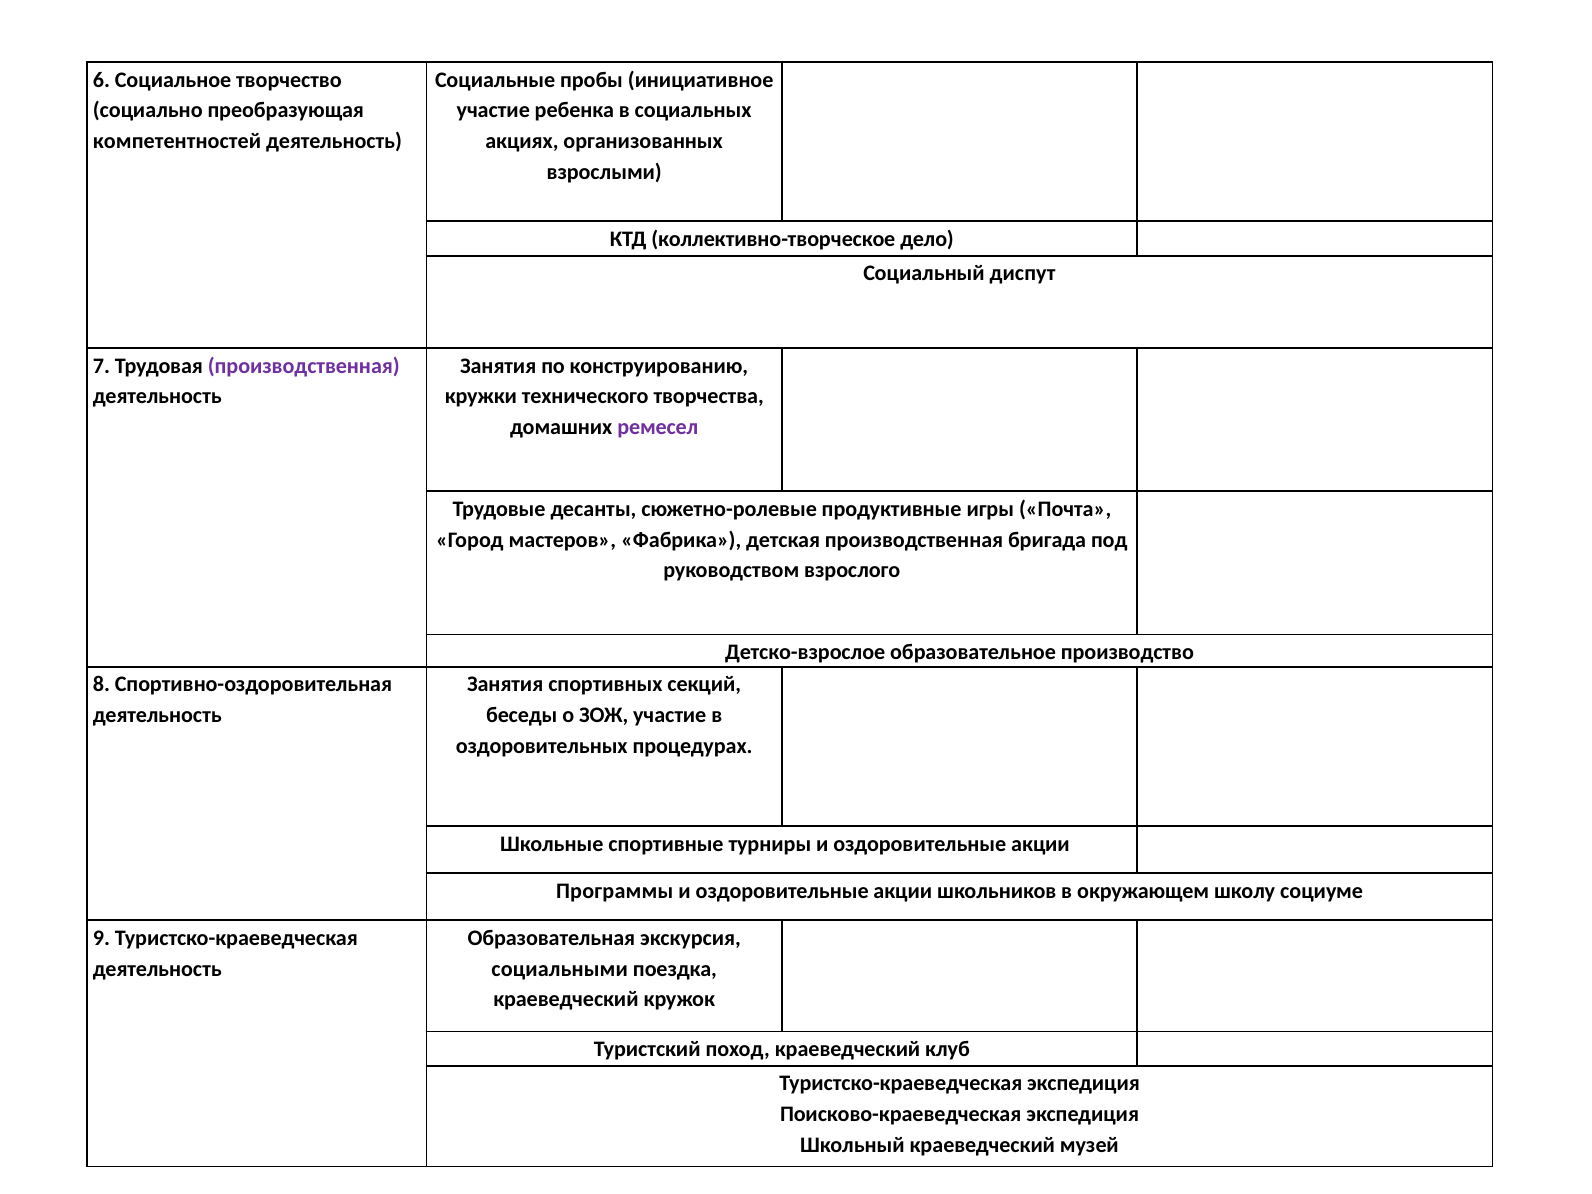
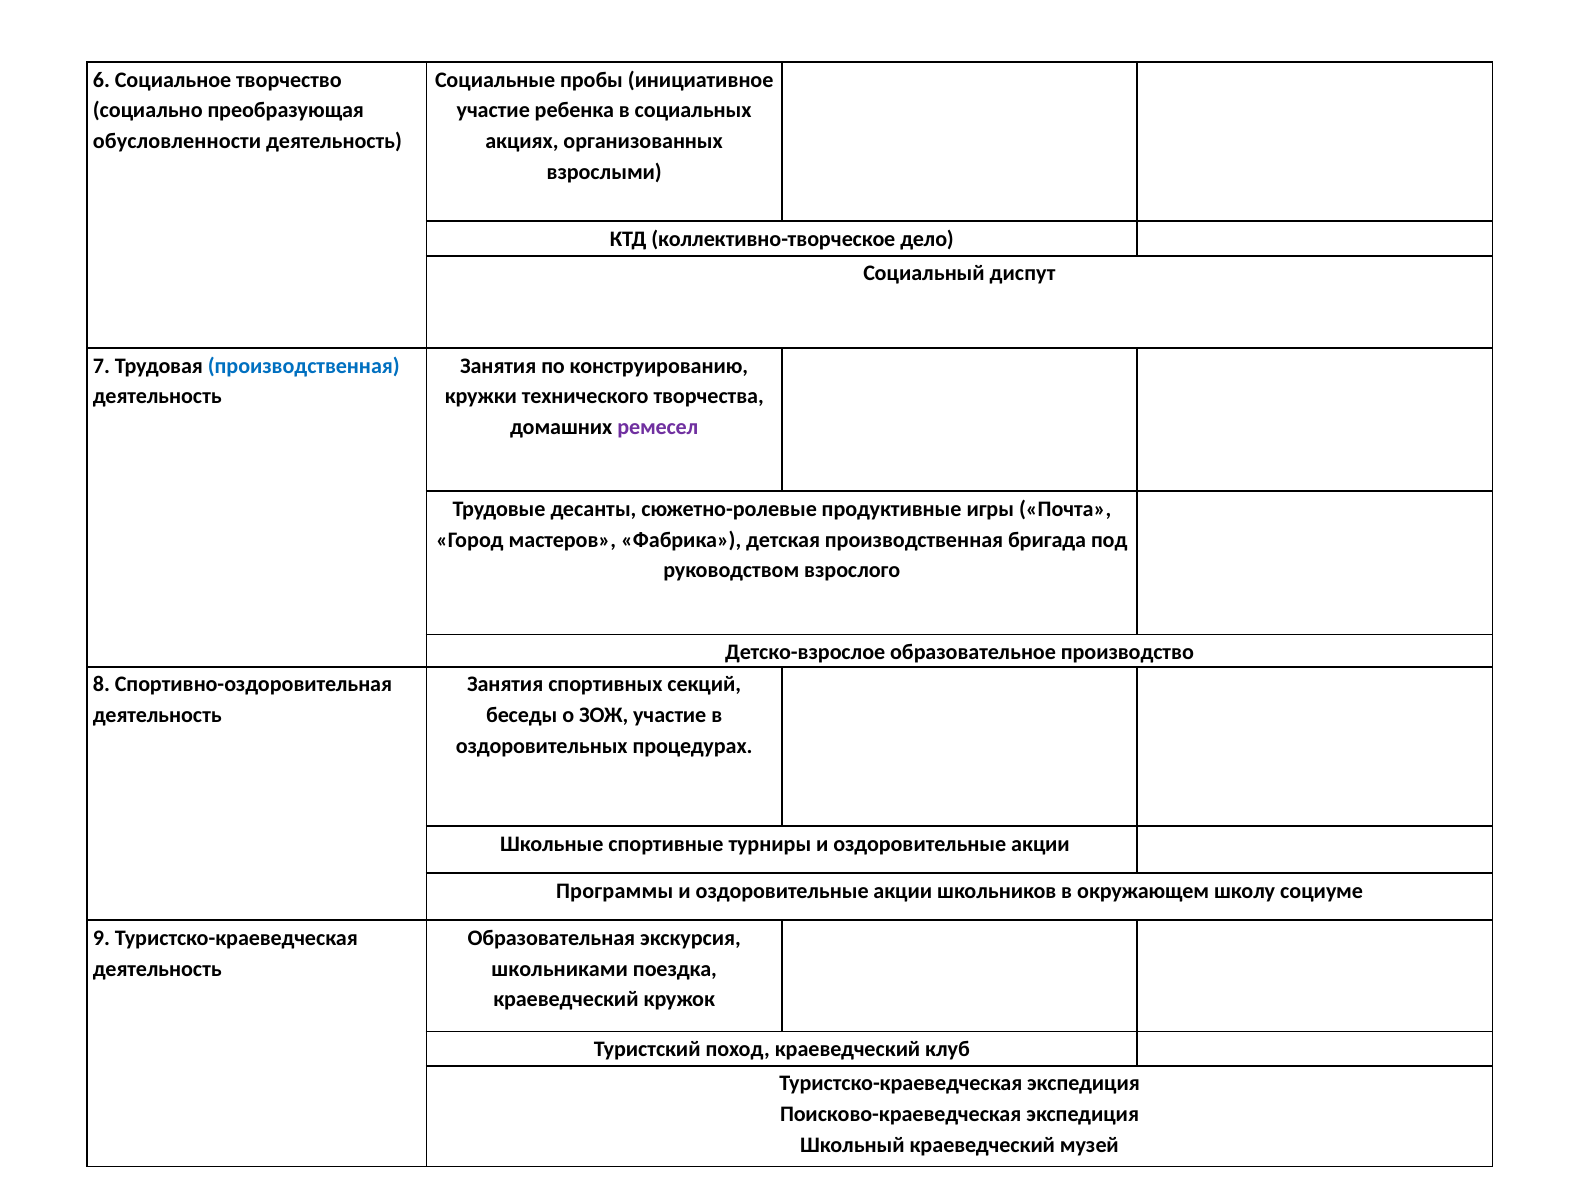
компетентностей: компетентностей -> обусловленности (177, 141)
производственная colour: purple -> blue (304, 366)
социальными: социальными -> школьниками (560, 969)
